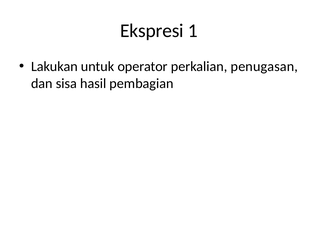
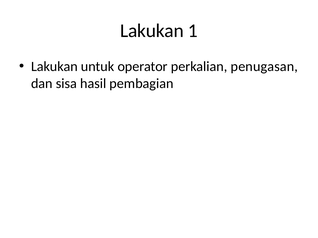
Ekspresi: Ekspresi -> Lakukan (152, 31)
